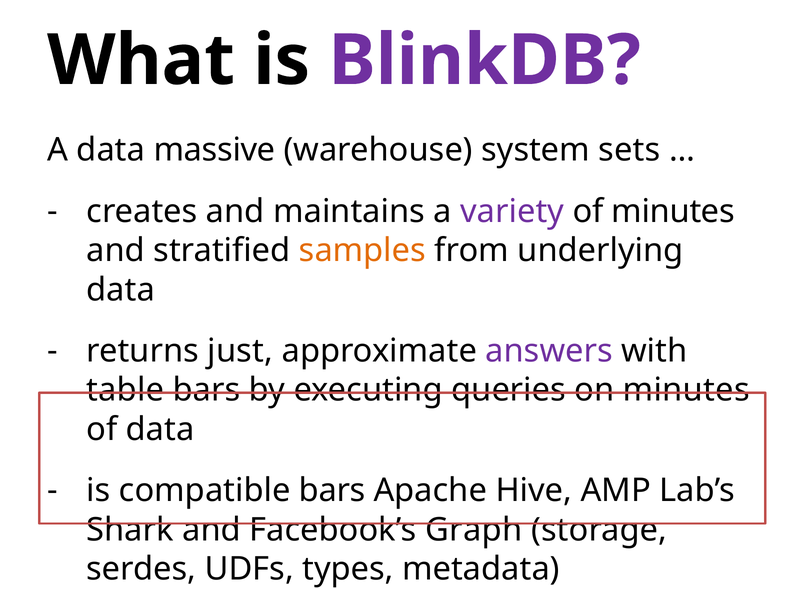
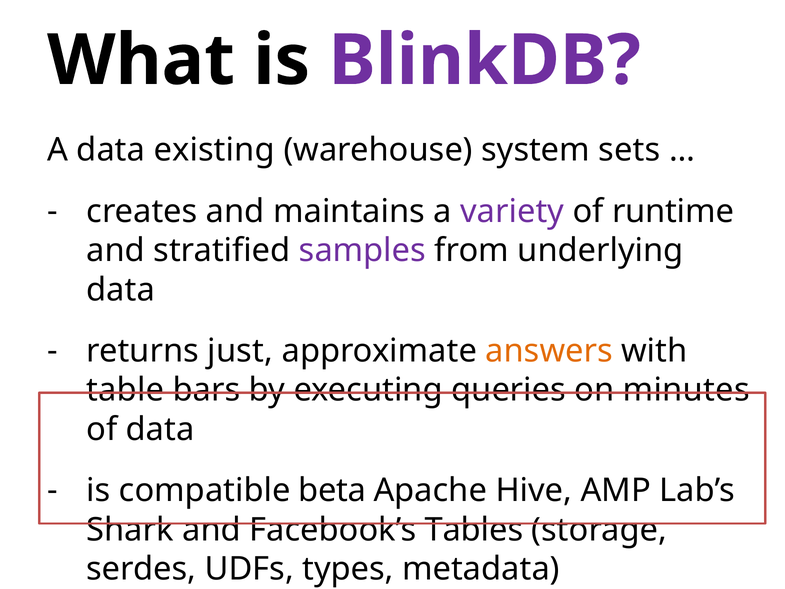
massive: massive -> existing (214, 150)
of minutes: minutes -> runtime (673, 211)
samples colour: orange -> purple (362, 250)
answers colour: purple -> orange (549, 351)
compatible bars: bars -> beta (332, 490)
Graph: Graph -> Tables (474, 530)
